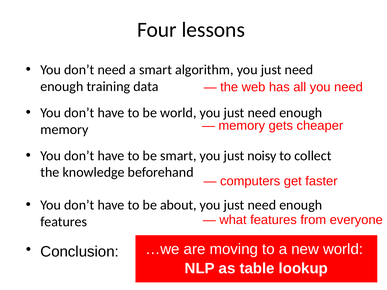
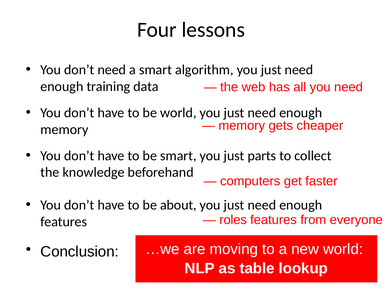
noisy: noisy -> parts (262, 156)
what: what -> roles (233, 220)
